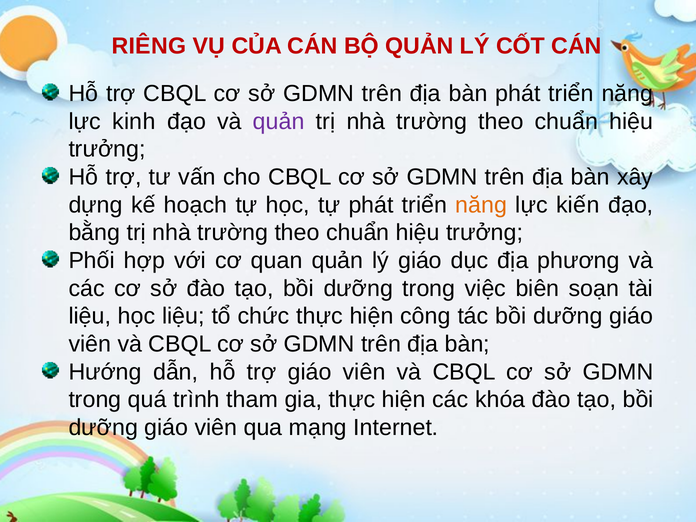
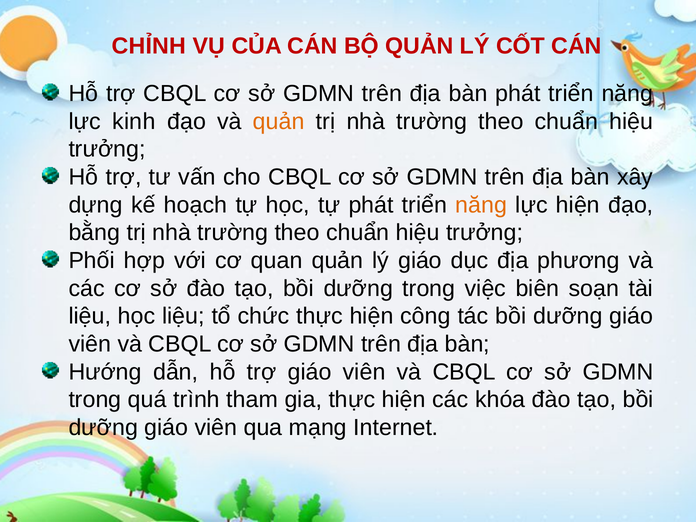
RIÊNG: RIÊNG -> CHỈNH (149, 46)
quản colour: purple -> orange (279, 121)
lực kiến: kiến -> hiện (578, 205)
